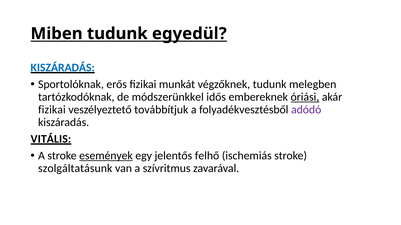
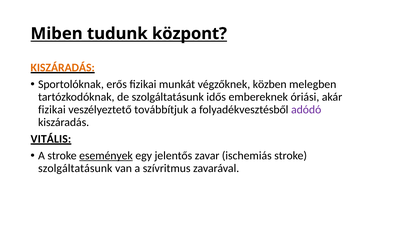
egyedül: egyedül -> központ (189, 34)
KISZÁRADÁS colour: blue -> orange (63, 68)
végzőknek tudunk: tudunk -> közben (270, 85)
de módszerünkkel: módszerünkkel -> szolgáltatásunk (168, 97)
óriási underline: present -> none (305, 97)
felhő: felhő -> zavar (207, 156)
